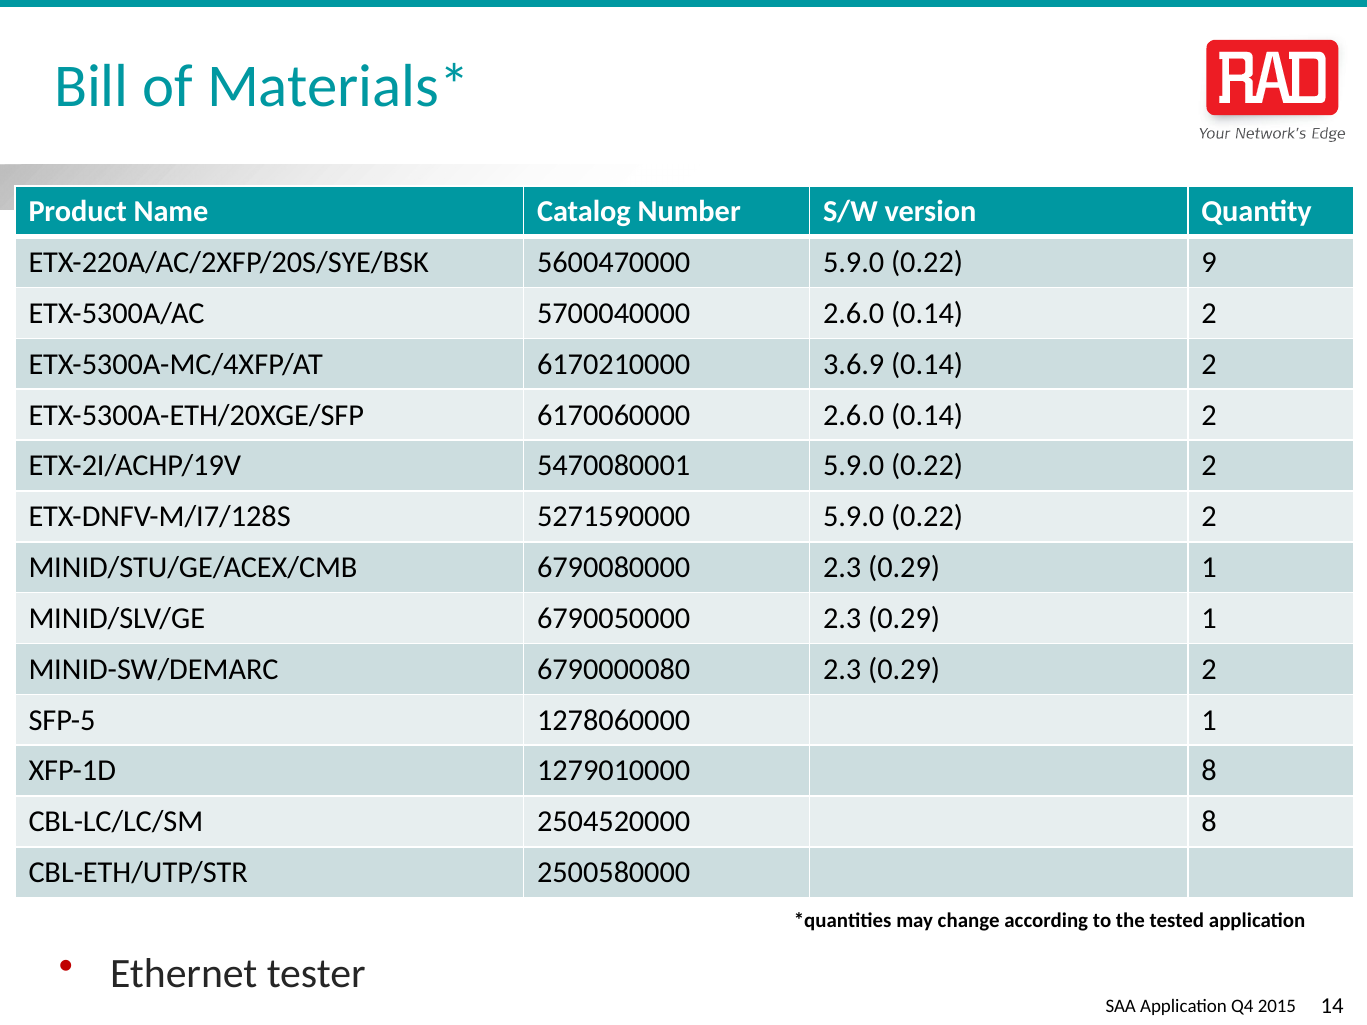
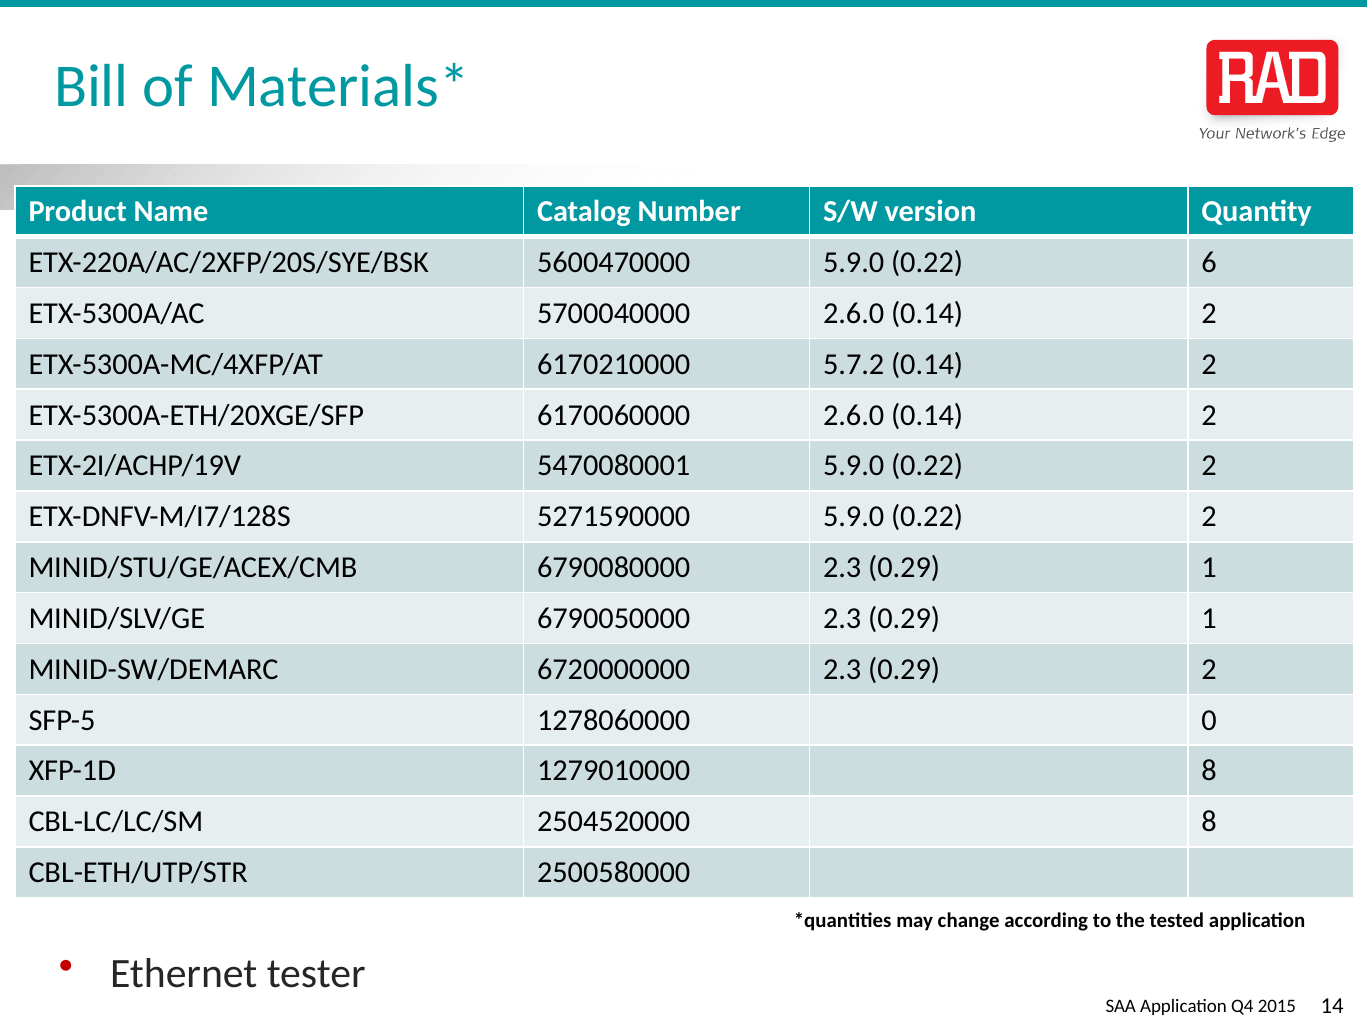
9: 9 -> 6 (1209, 263)
3.6.9: 3.6.9 -> 5.7.2 (854, 364)
6790000080: 6790000080 -> 6720000000 (614, 669)
1278060000 1: 1 -> 0 (1209, 720)
